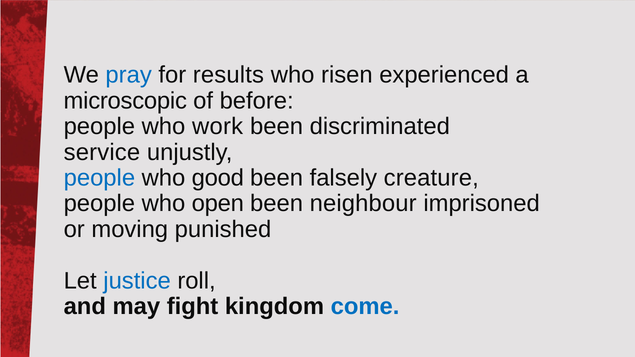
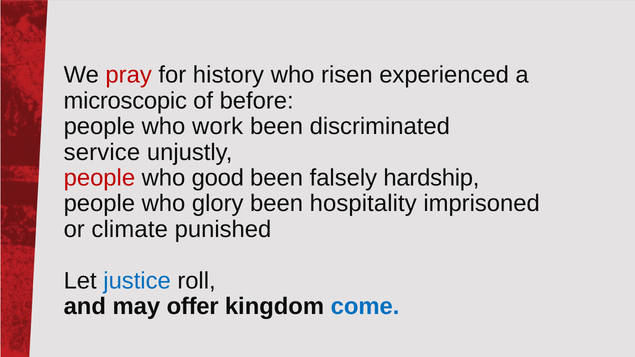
pray colour: blue -> red (129, 75)
results: results -> history (228, 75)
people colour: blue -> red (99, 178)
creature: creature -> hardship (431, 178)
open: open -> glory (218, 204)
neighbour: neighbour -> hospitality (363, 204)
moving: moving -> climate (130, 229)
fight: fight -> offer (193, 307)
